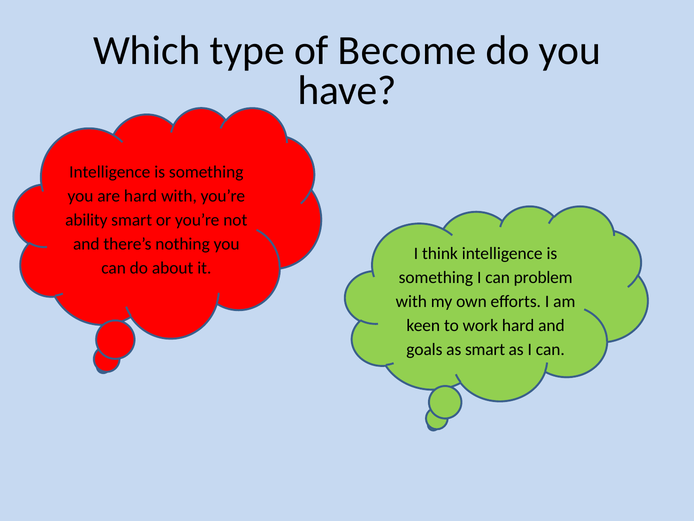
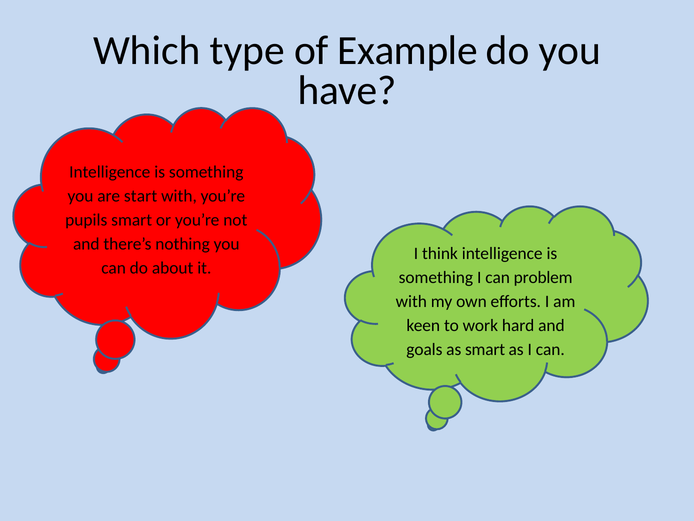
Become: Become -> Example (407, 51)
are hard: hard -> start (141, 196)
ability: ability -> pupils (86, 220)
